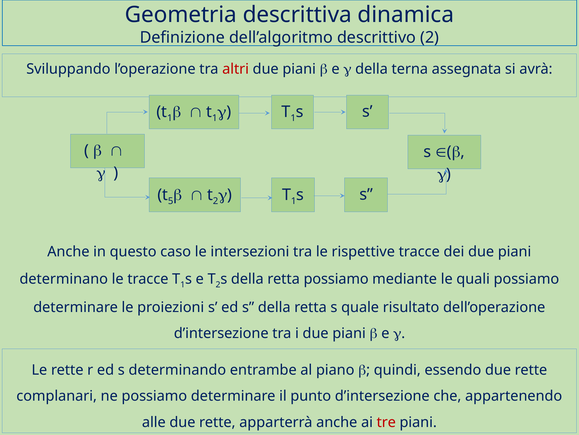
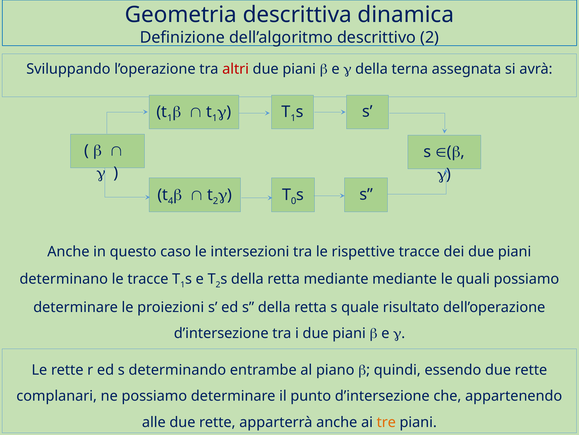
5: 5 -> 4 (171, 201)
1: 1 -> 0 (294, 201)
retta possiamo: possiamo -> mediante (336, 278)
tre colour: red -> orange (386, 422)
